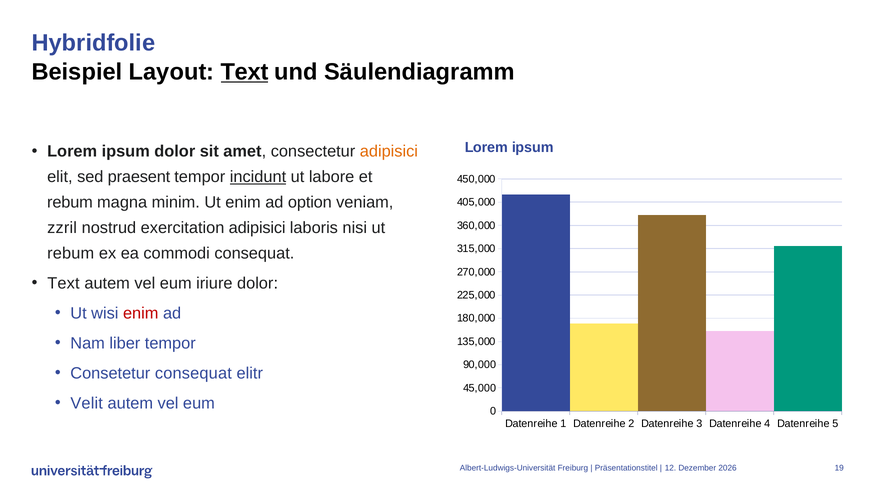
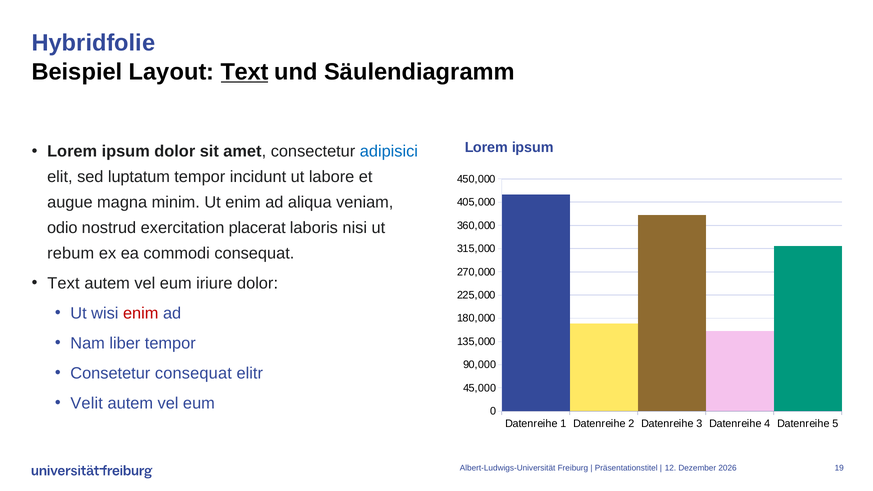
adipisici colour: orange -> blue (389, 152)
praesent: praesent -> luptatum (139, 177)
incidunt underline: present -> none (258, 177)
rebum: rebum -> augue (70, 202)
option: option -> aliqua (310, 202)
zzril: zzril -> odio (62, 228)
exercitation adipisici: adipisici -> placerat (257, 228)
